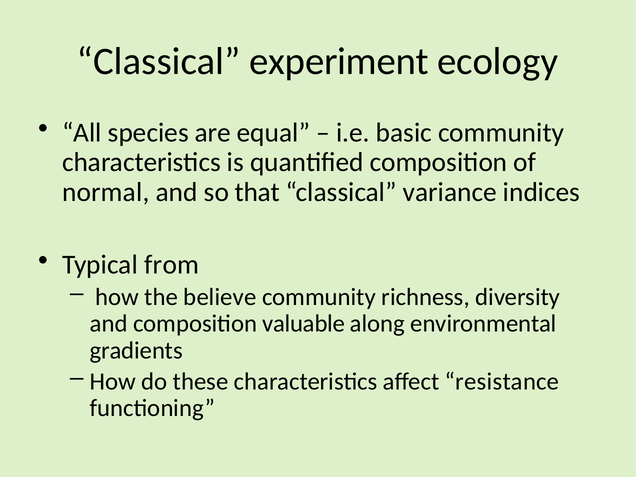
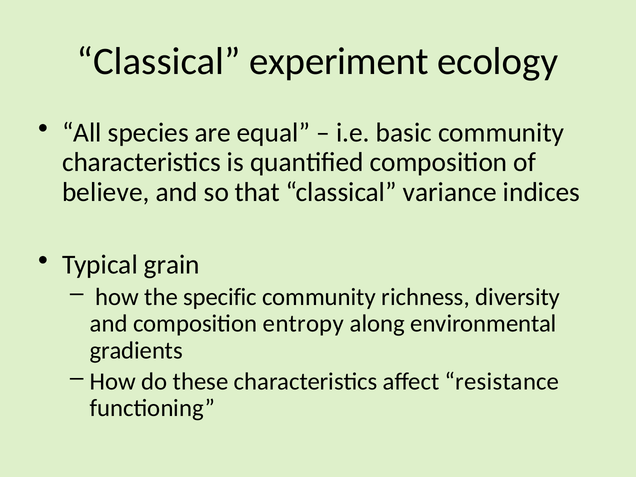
normal: normal -> believe (106, 192)
from: from -> grain (172, 265)
believe: believe -> specific (220, 297)
valuable: valuable -> entropy (303, 324)
